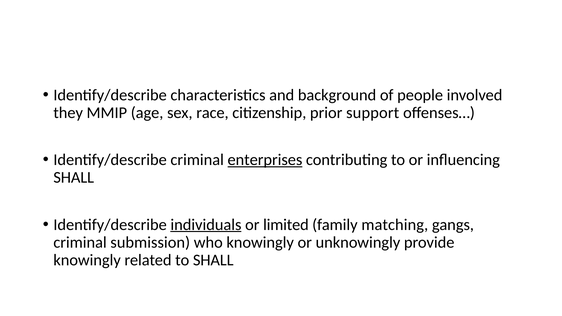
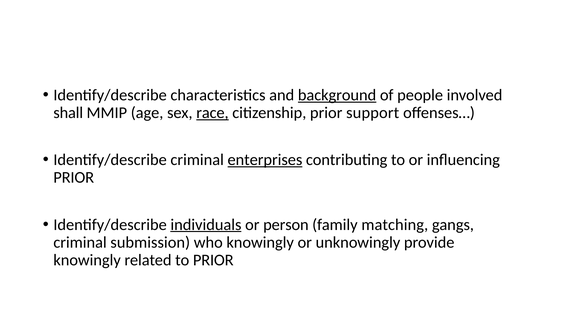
background underline: none -> present (337, 95)
they: they -> shall (68, 113)
race underline: none -> present (212, 113)
SHALL: SHALL -> PRIOR (74, 178)
limited: limited -> person (286, 225)
to SHALL: SHALL -> PRIOR (213, 260)
